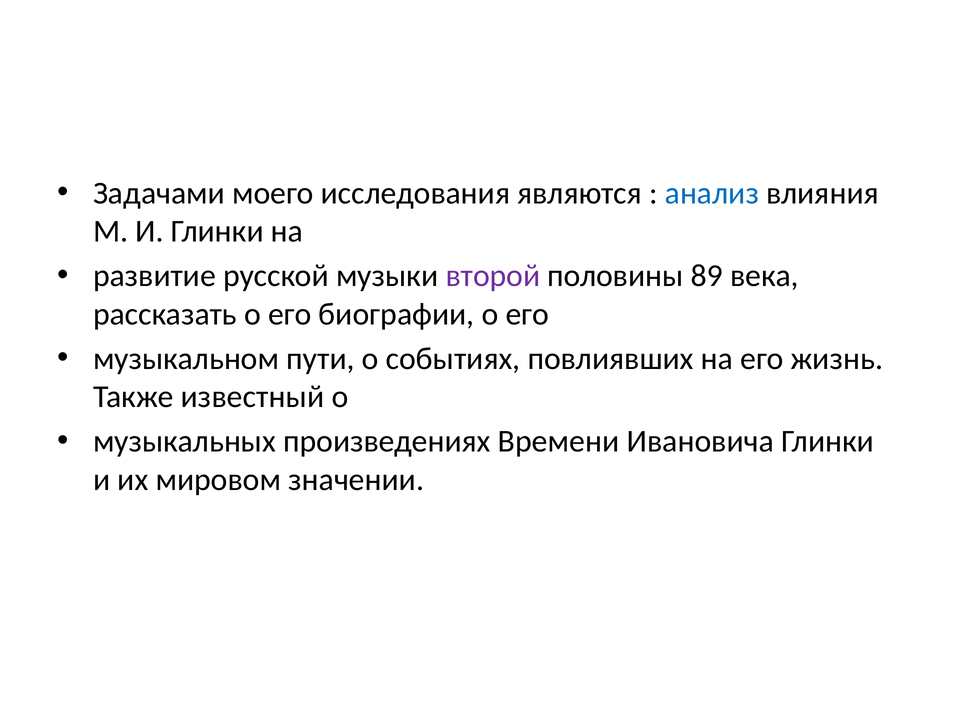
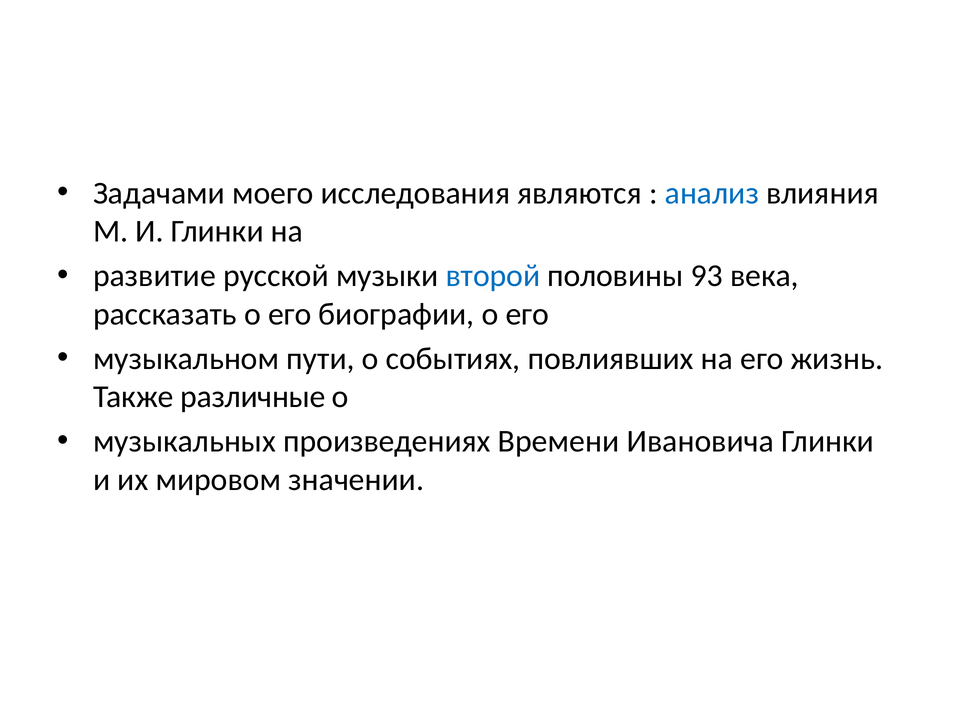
второй colour: purple -> blue (493, 276)
89: 89 -> 93 (707, 276)
известный: известный -> различные (253, 397)
